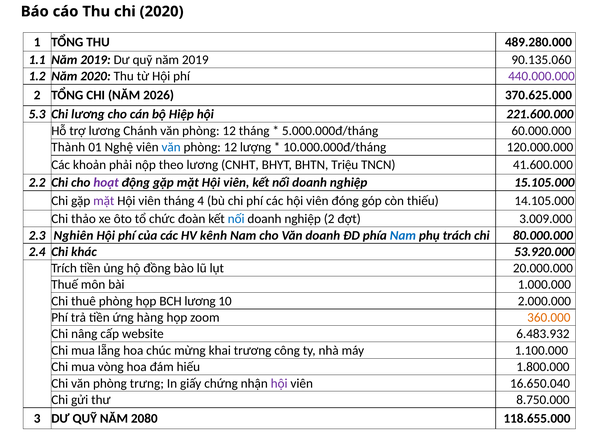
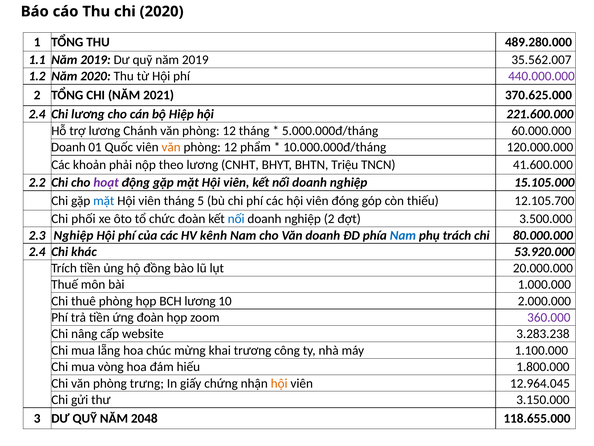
90.135.060: 90.135.060 -> 35.562.007 (541, 60)
2026: 2026 -> 2021 (159, 95)
5.3: 5.3 -> 2.4 (37, 114)
Thành: Thành -> Doanh (68, 147)
Nghệ: Nghệ -> Quốc (119, 147)
văn colour: blue -> orange (171, 147)
lượng: lượng -> phẩm (255, 147)
mặt colour: purple -> blue (104, 200)
4: 4 -> 5 (201, 200)
14.105.000: 14.105.000 -> 12.105.700 (544, 200)
thảo: thảo -> phối (83, 219)
3.009.000: 3.009.000 -> 3.500.000 (546, 219)
2.3 Nghiên: Nghiên -> Nghiệp (73, 235)
ứng hàng: hàng -> đoàn (150, 317)
360.000 colour: orange -> purple (549, 317)
6.483.932: 6.483.932 -> 3.283.238 (543, 334)
hội colour: purple -> orange (279, 383)
16.650.040: 16.650.040 -> 12.964.045 (540, 383)
8.750.000: 8.750.000 -> 3.150.000 (543, 399)
2080: 2080 -> 2048 (144, 418)
